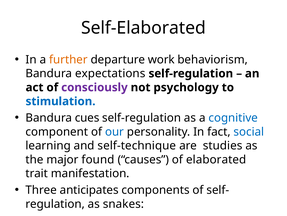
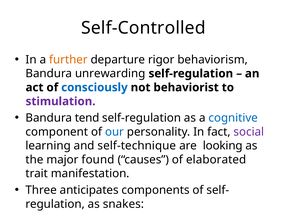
Self-Elaborated: Self-Elaborated -> Self-Controlled (143, 28)
work: work -> rigor (161, 59)
expectations: expectations -> unrewarding (110, 73)
consciously colour: purple -> blue (94, 87)
psychology: psychology -> behaviorist (186, 87)
stimulation colour: blue -> purple (61, 101)
cues: cues -> tend (87, 117)
social colour: blue -> purple (249, 131)
studies: studies -> looking (223, 145)
